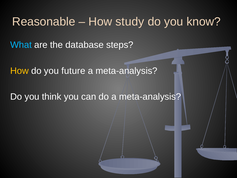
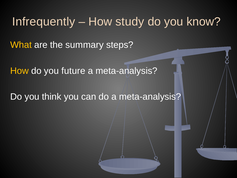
Reasonable: Reasonable -> Infrequently (44, 22)
What colour: light blue -> yellow (21, 45)
database: database -> summary (85, 45)
